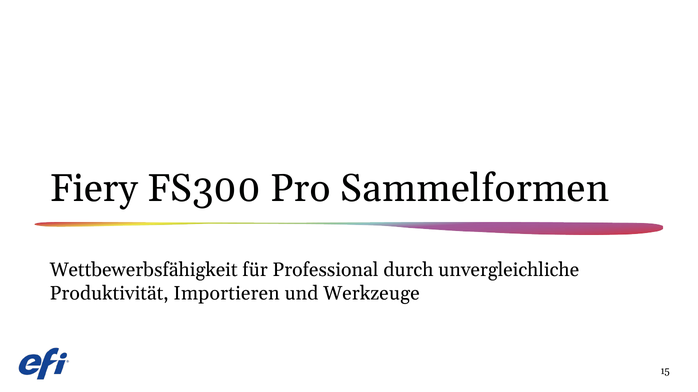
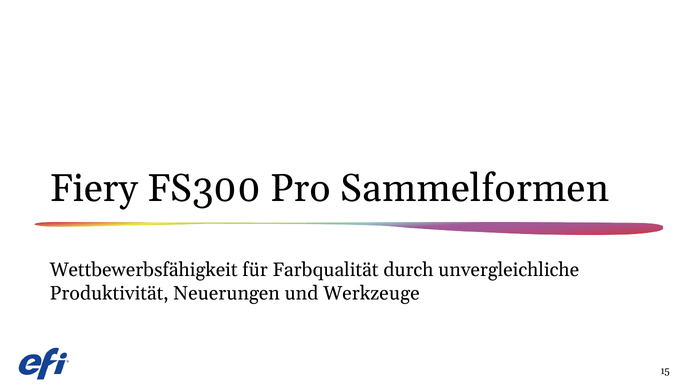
Professional: Professional -> Farbqualität (325, 270)
Importieren: Importieren -> Neuerungen (227, 294)
